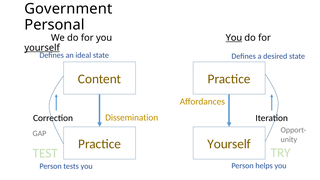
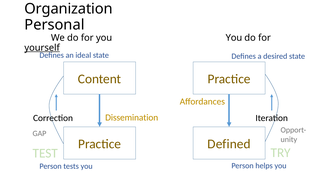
Government: Government -> Organization (69, 9)
You underline: present -> none (234, 38)
Practice Yourself: Yourself -> Defined (229, 144)
